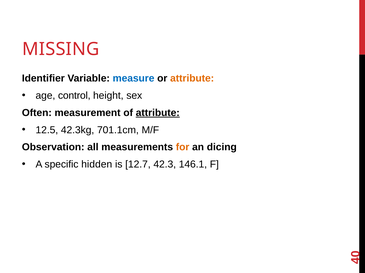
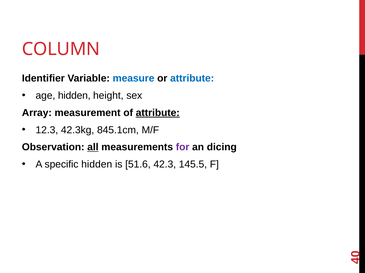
MISSING: MISSING -> COLUMN (61, 49)
attribute colour: orange -> blue (192, 79)
age control: control -> hidden (74, 96)
Often: Often -> Array (37, 113)
12.5: 12.5 -> 12.3 (47, 130)
701.1cm: 701.1cm -> 845.1cm (118, 130)
all underline: none -> present (93, 148)
for colour: orange -> purple (183, 148)
12.7: 12.7 -> 51.6 (138, 165)
146.1: 146.1 -> 145.5 (193, 165)
